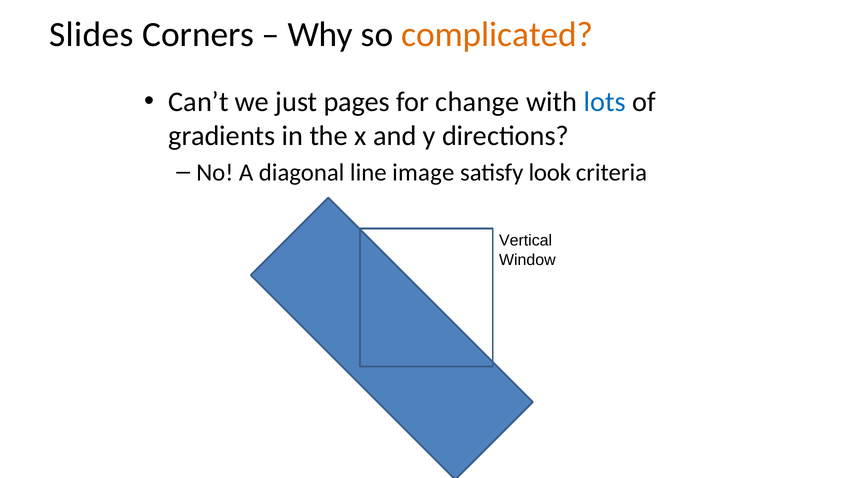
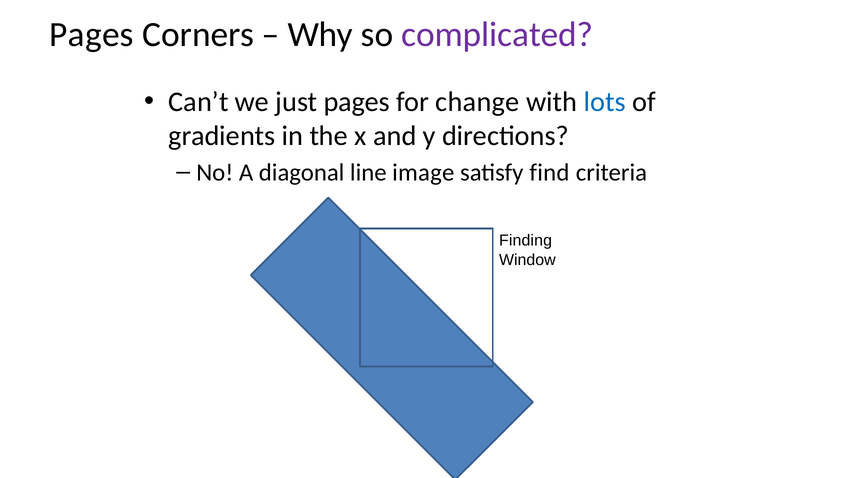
Slides: Slides -> Pages (91, 34)
complicated colour: orange -> purple (497, 34)
look: look -> find (549, 172)
Vertical: Vertical -> Finding (526, 241)
